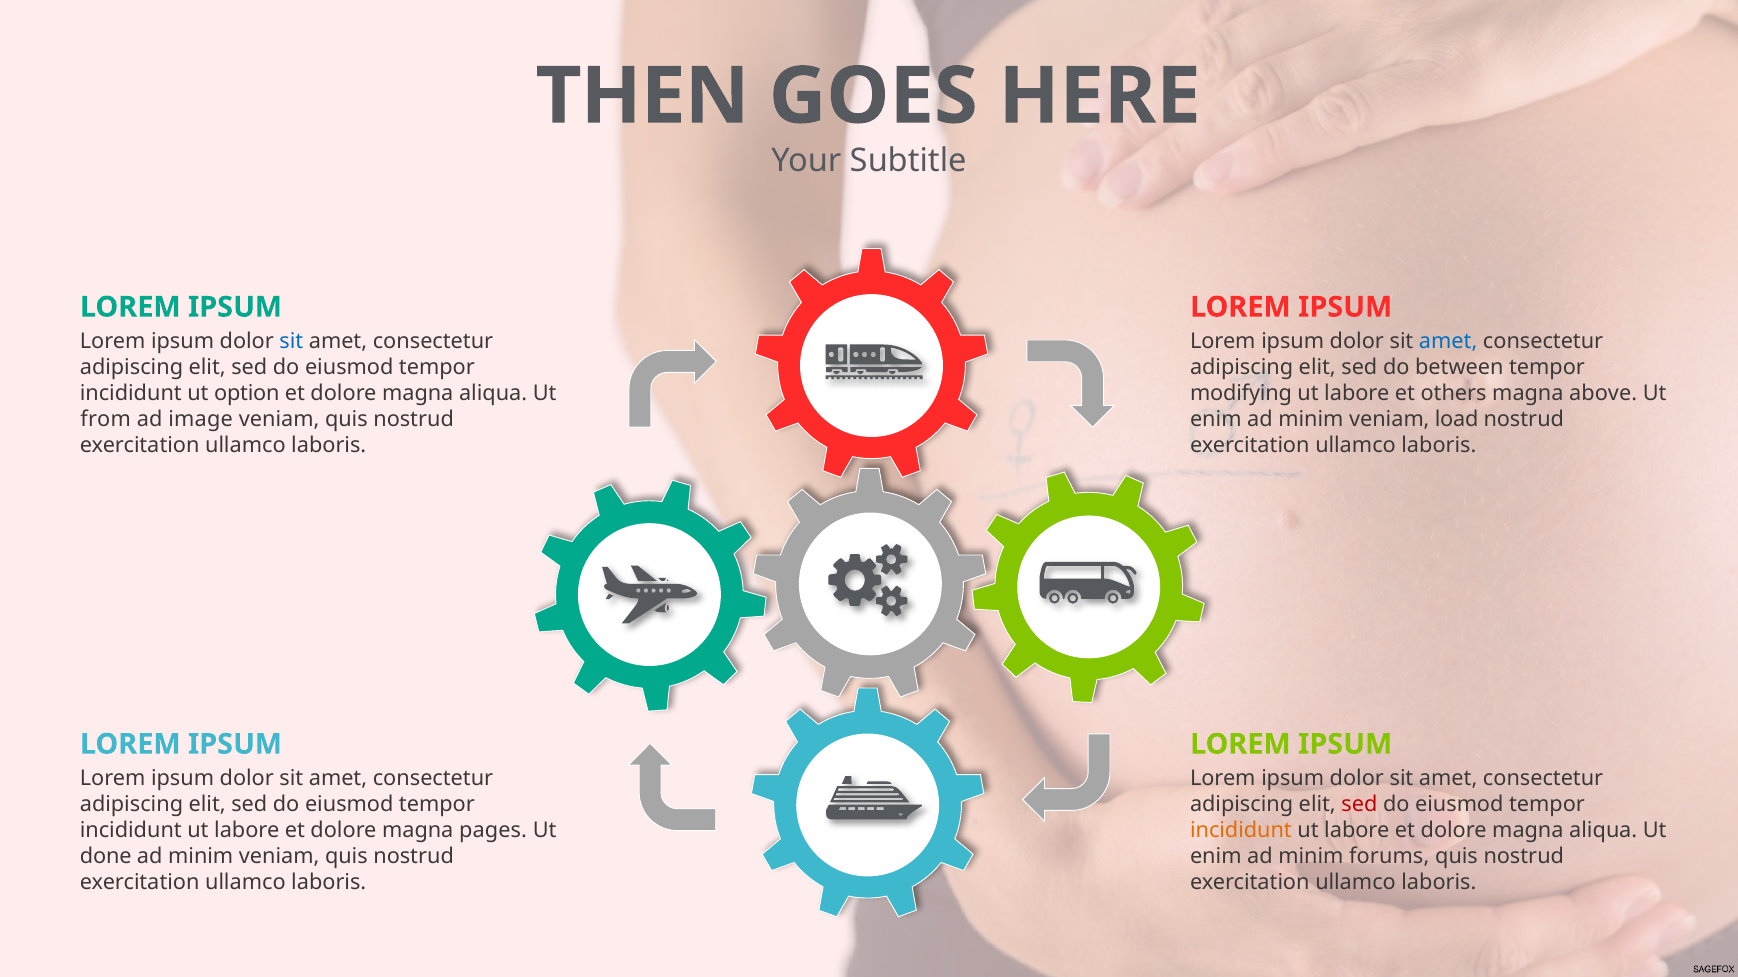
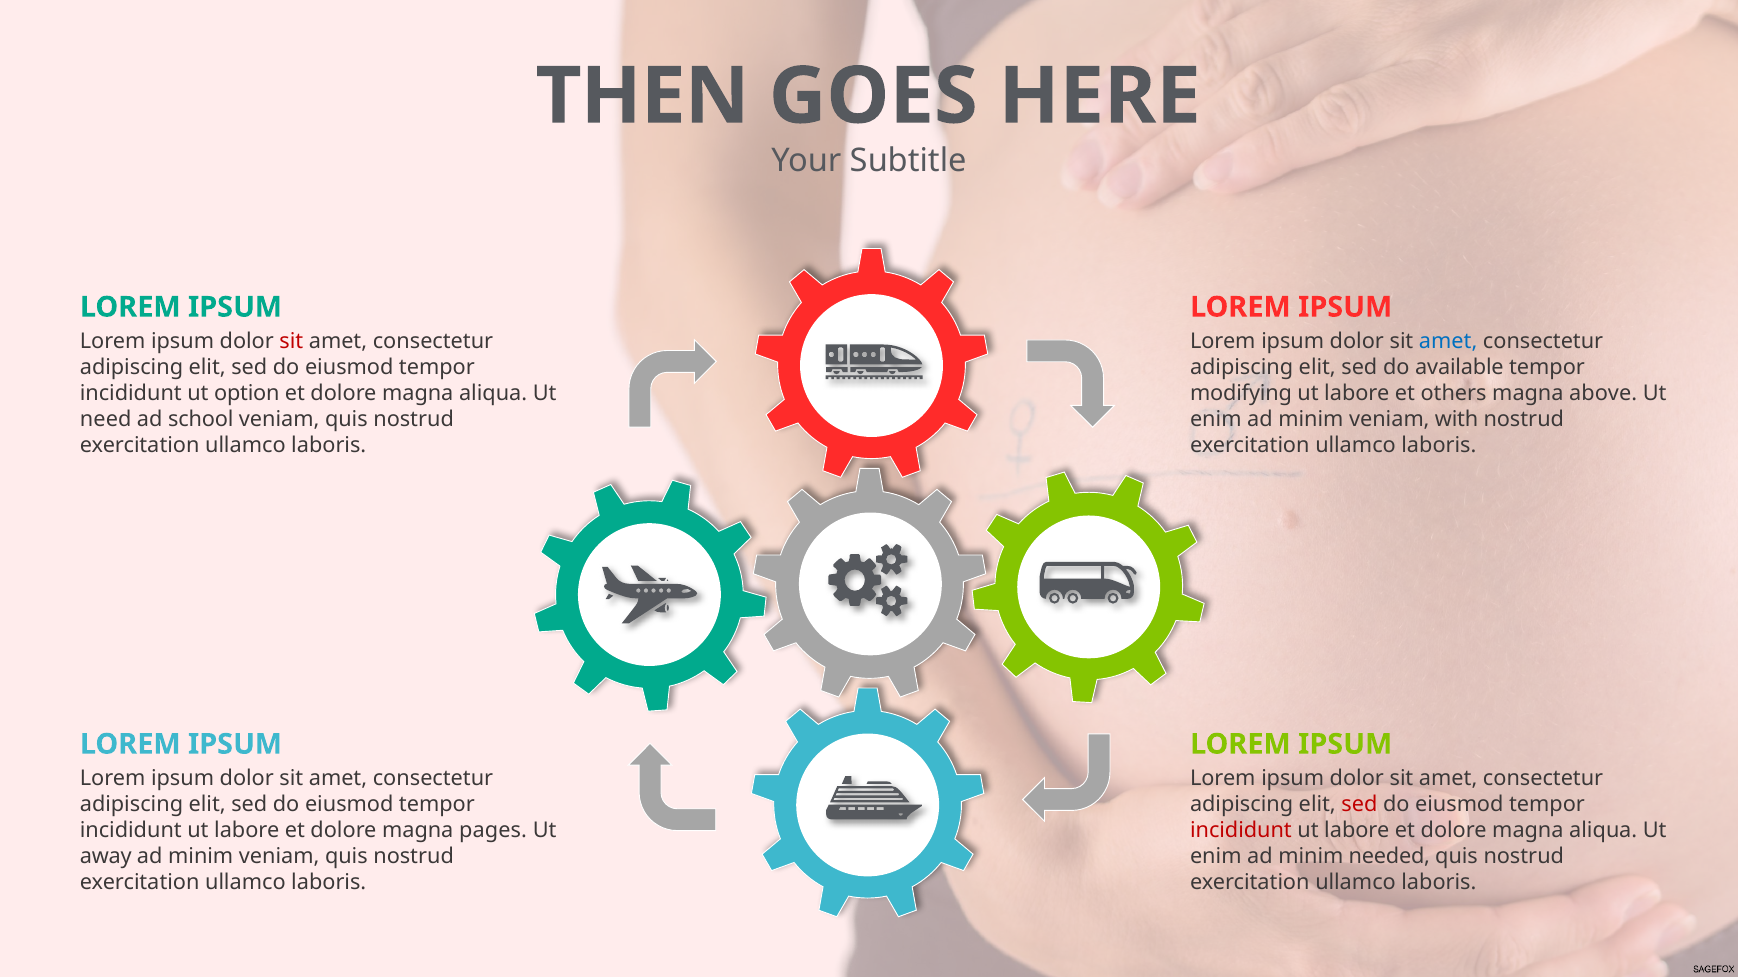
sit colour: blue -> red (291, 342)
between: between -> available (1459, 368)
from: from -> need (106, 420)
image: image -> school (201, 420)
load: load -> with (1457, 420)
incididunt colour: orange -> red (1241, 831)
done: done -> away (106, 857)
forums: forums -> needed (1389, 857)
